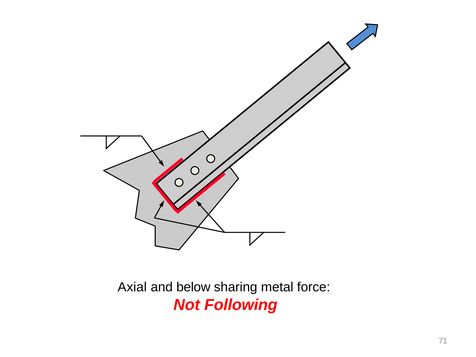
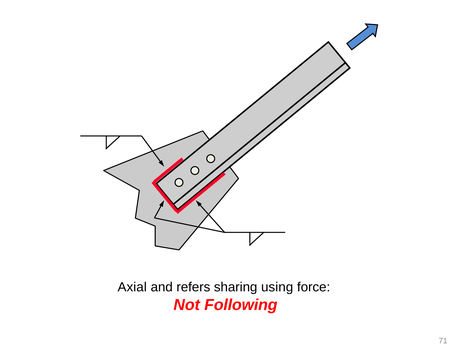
below: below -> refers (193, 287)
metal: metal -> using (277, 287)
